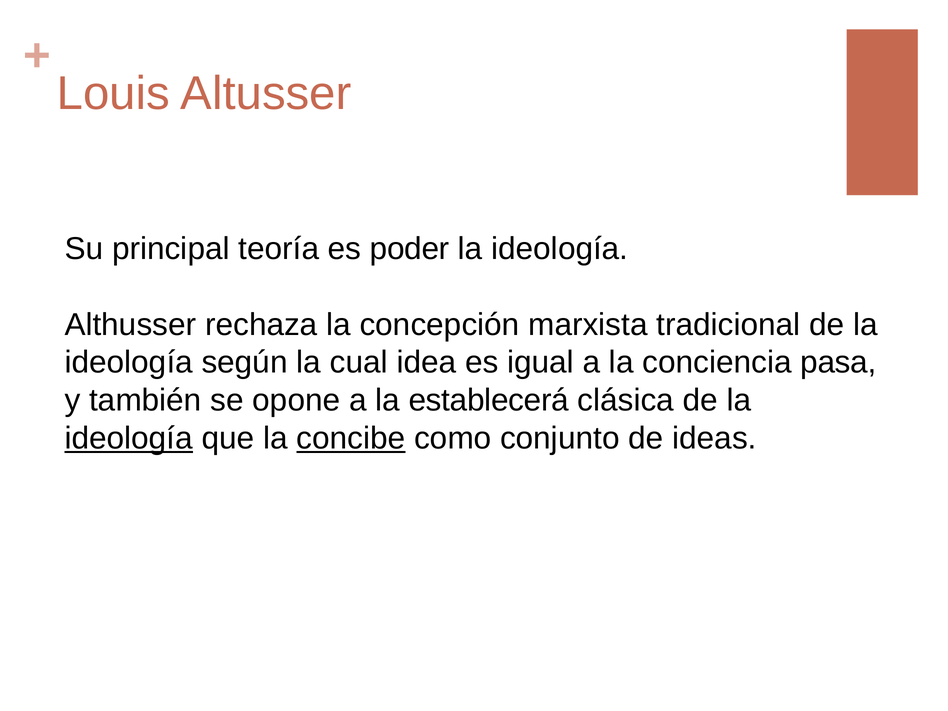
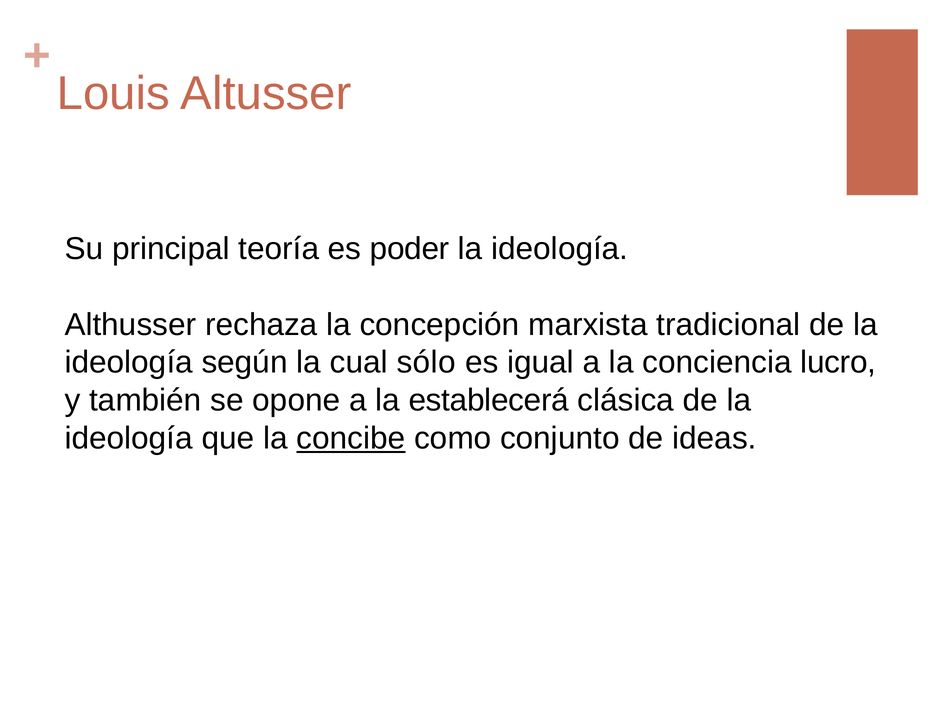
idea: idea -> sólo (426, 363)
pasa: pasa -> lucro (838, 363)
ideología underline: present -> none (129, 438)
